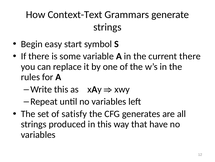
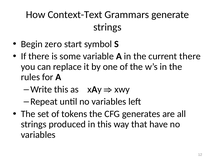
easy: easy -> zero (53, 44)
satisfy: satisfy -> tokens (74, 113)
